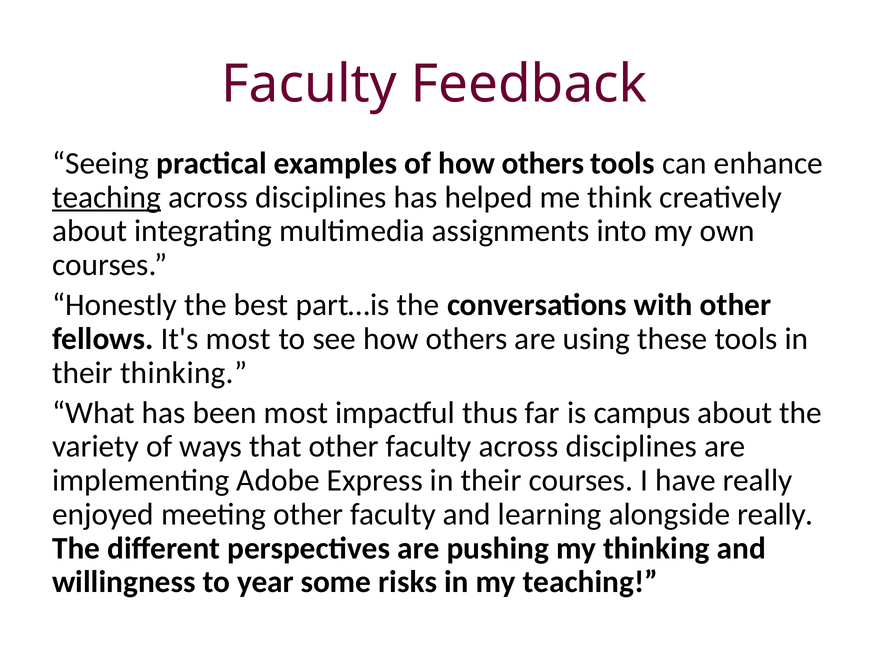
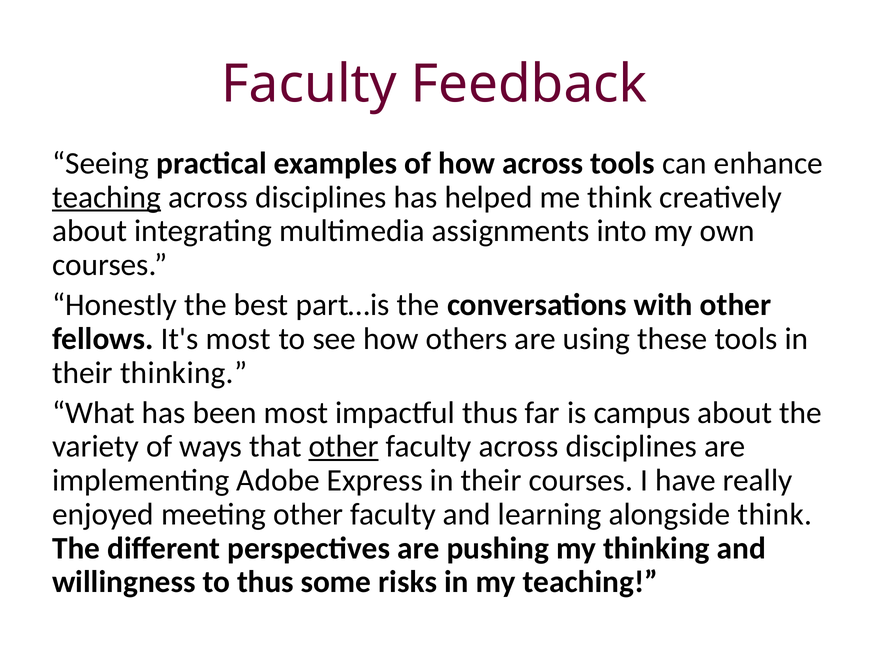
of how others: others -> across (543, 163)
other underline: none -> present (344, 446)
alongside really: really -> think (775, 514)
to year: year -> thus (265, 582)
